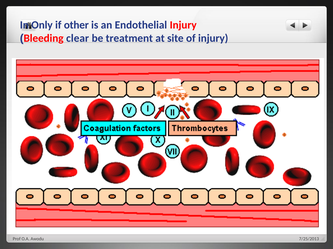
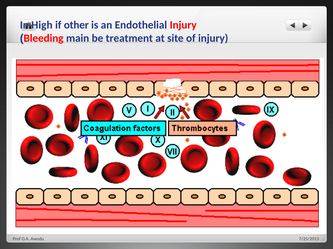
Only: Only -> High (42, 25)
clear: clear -> main (78, 38)
